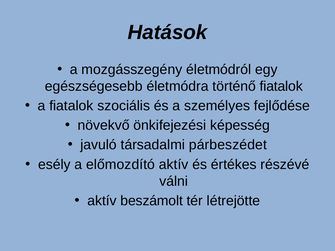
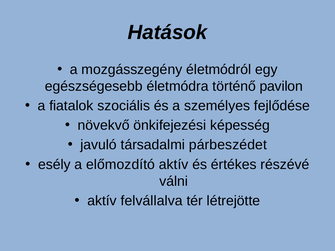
történő fiatalok: fiatalok -> pavilon (281, 86)
beszámolt: beszámolt -> felvállalva (152, 201)
